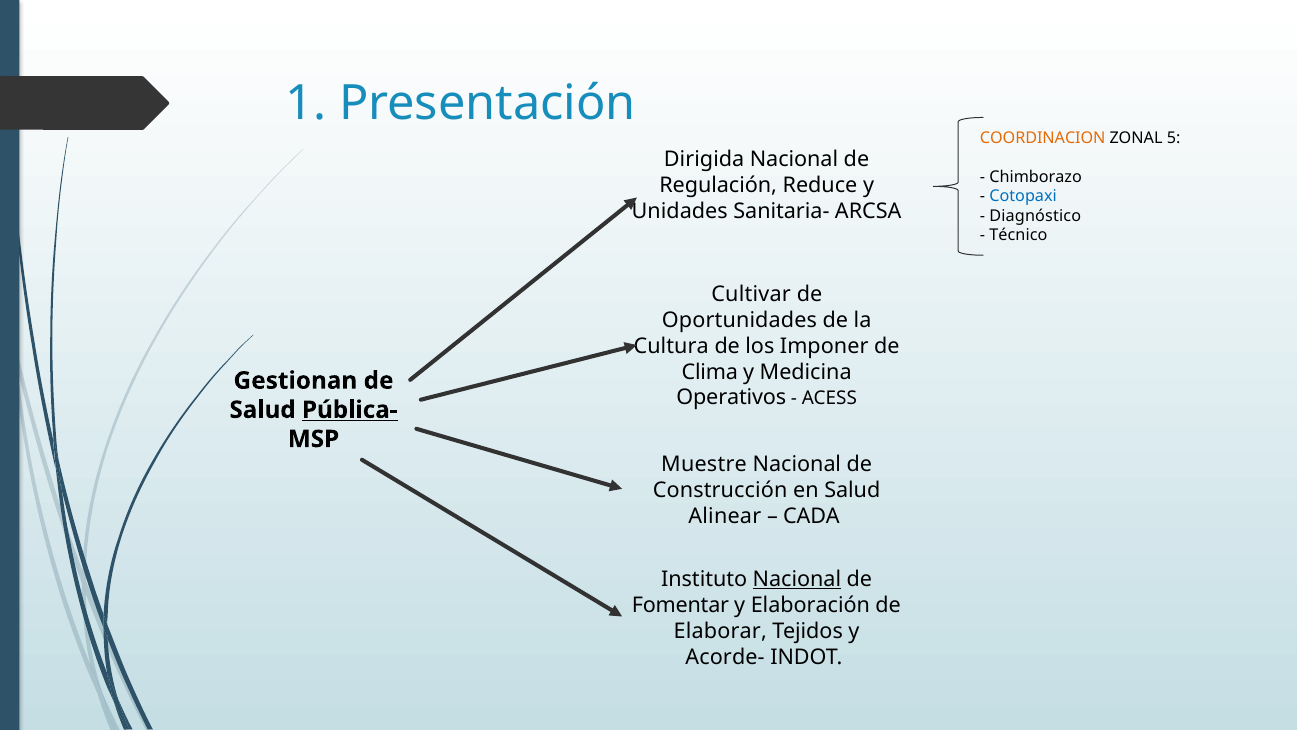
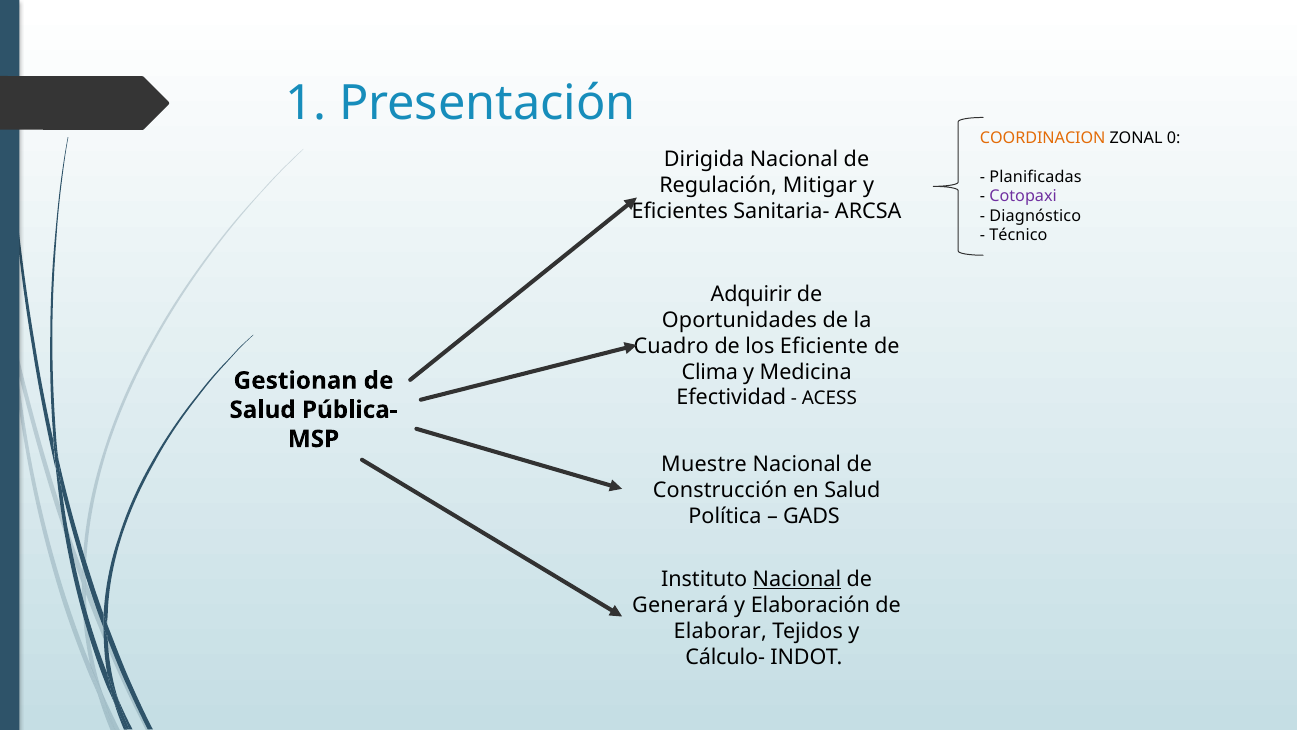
5: 5 -> 0 (1174, 138)
Chimborazo: Chimborazo -> Planificadas (1036, 177)
Reduce: Reduce -> Mitigar (820, 185)
Cotopaxi colour: blue -> purple (1023, 196)
Unidades: Unidades -> Eficientes (680, 211)
Cultivar: Cultivar -> Adquirir (751, 294)
Cultura: Cultura -> Cuadro (671, 346)
Imponer: Imponer -> Eficiente (824, 346)
Operativos: Operativos -> Efectividad (731, 398)
Pública- underline: present -> none (350, 410)
Alinear: Alinear -> Política (725, 516)
CADA: CADA -> GADS (811, 516)
Fomentar: Fomentar -> Generará (680, 605)
Acorde-: Acorde- -> Cálculo- (725, 657)
